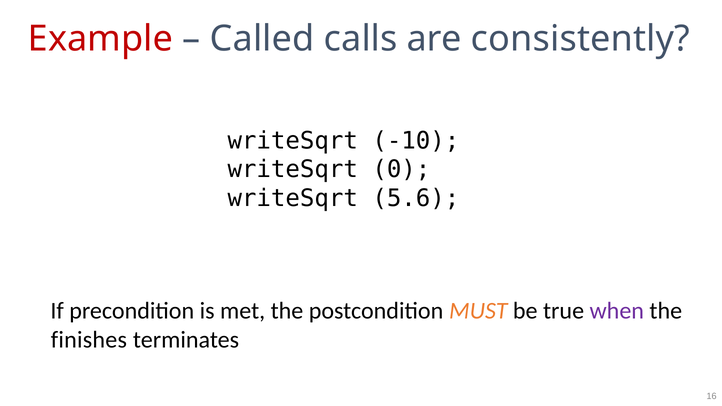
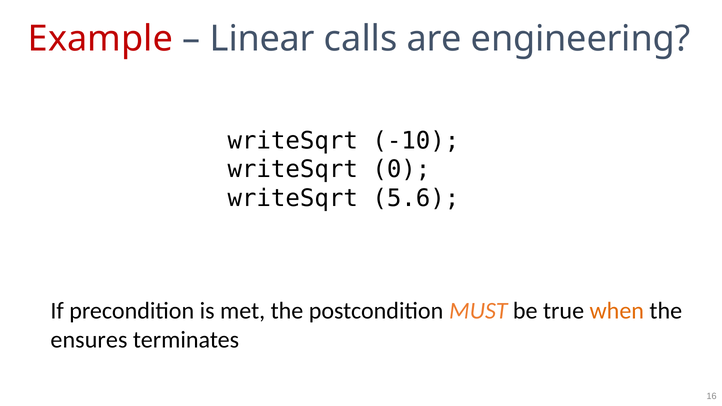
Called: Called -> Linear (262, 39)
consistently: consistently -> engineering (581, 39)
when colour: purple -> orange (617, 311)
finishes: finishes -> ensures (89, 340)
